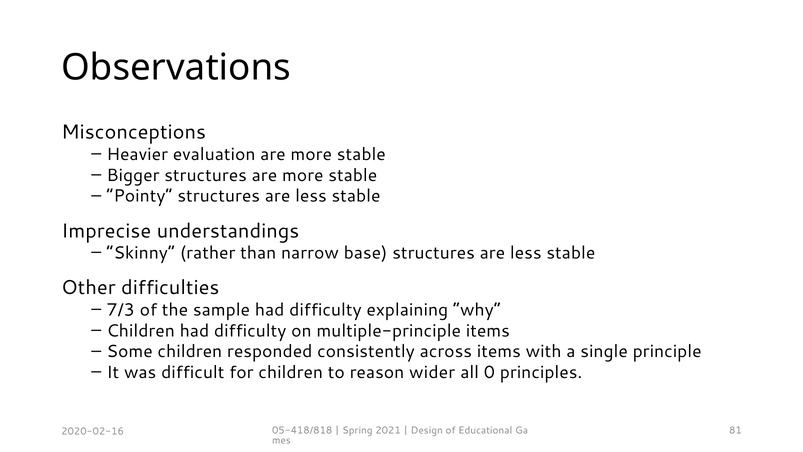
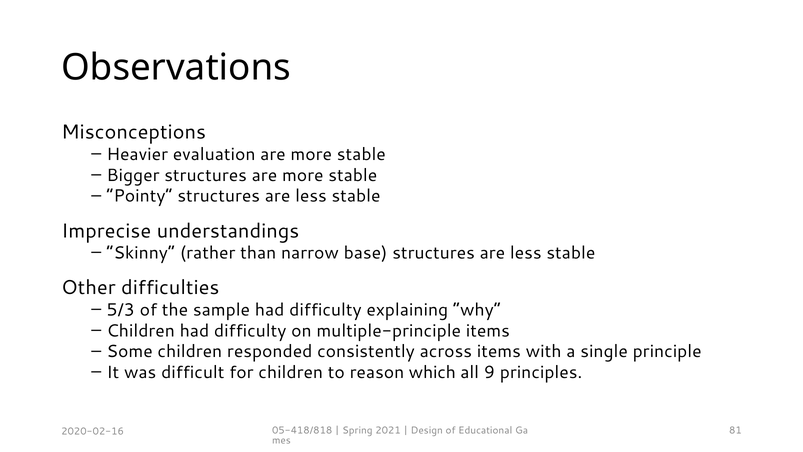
7/3: 7/3 -> 5/3 (121, 310)
wider: wider -> which (432, 372)
0: 0 -> 9 (489, 372)
